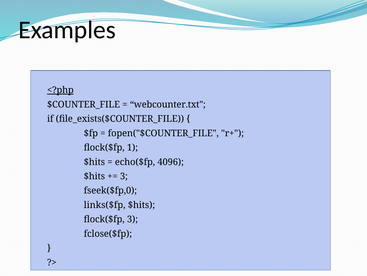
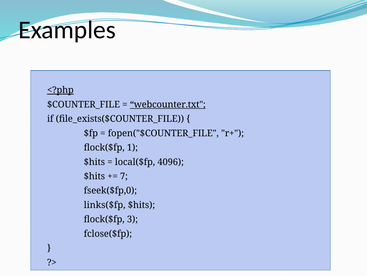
webcounter.txt underline: none -> present (168, 104)
echo($fp: echo($fp -> local($fp (135, 162)
3: 3 -> 7 (124, 176)
